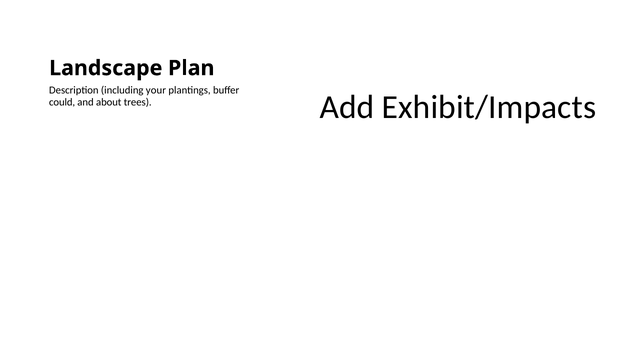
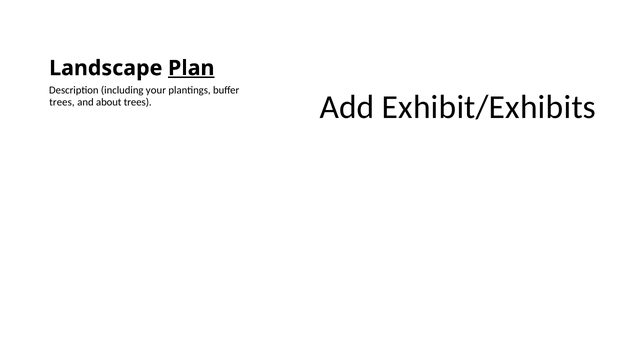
Plan underline: none -> present (191, 68)
could: could -> trees (62, 102)
Exhibit/Impacts: Exhibit/Impacts -> Exhibit/Exhibits (489, 107)
